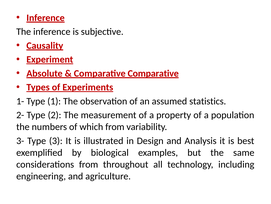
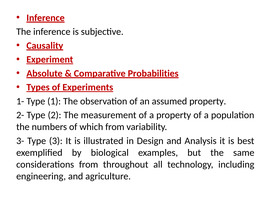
Comparative Comparative: Comparative -> Probabilities (153, 73)
assumed statistics: statistics -> property (208, 101)
